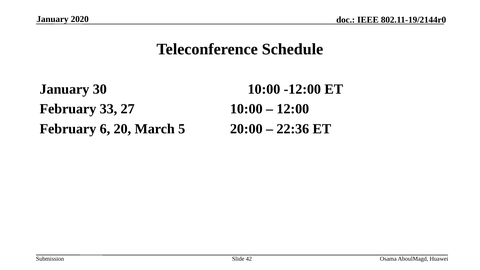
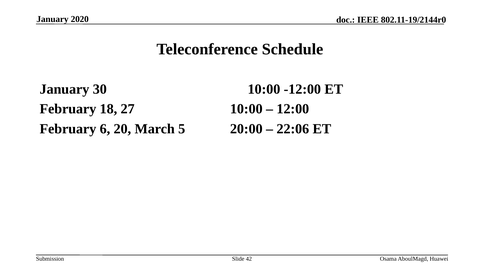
33: 33 -> 18 (108, 109)
22:36: 22:36 -> 22:06 (293, 129)
